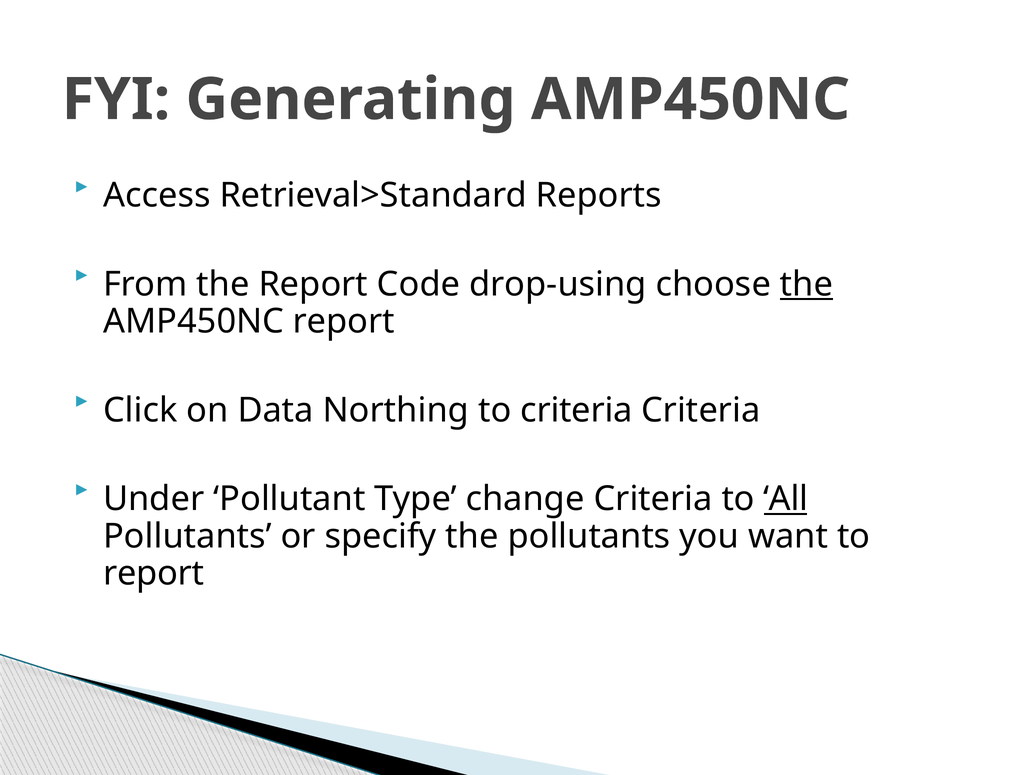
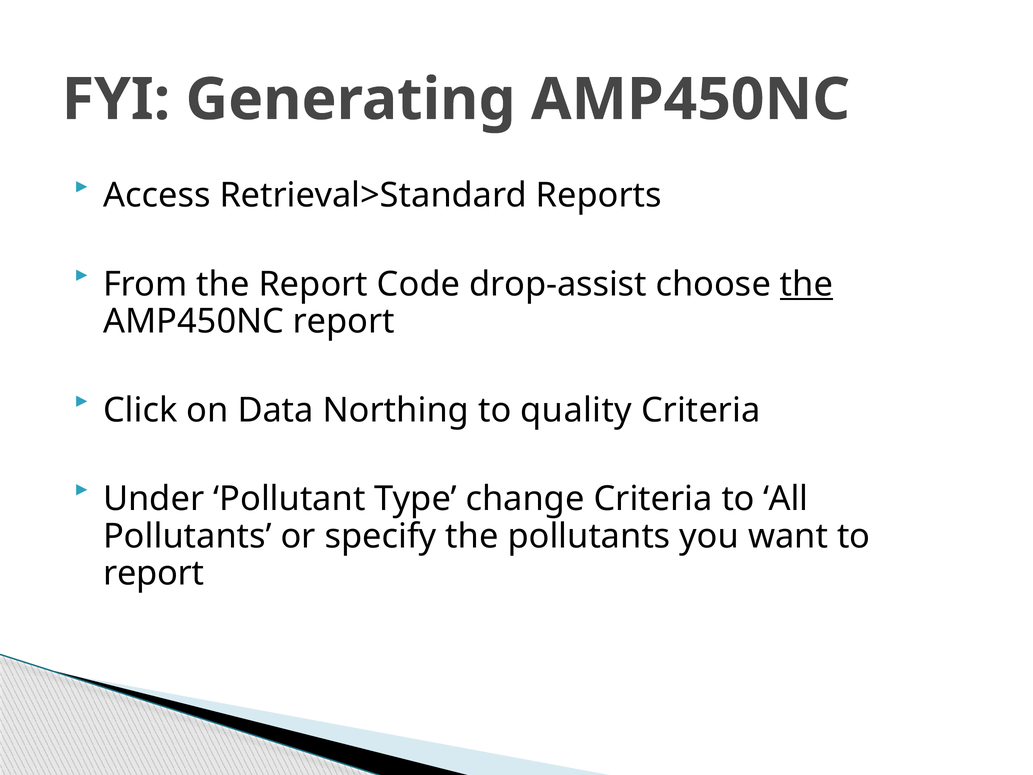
drop-using: drop-using -> drop-assist (558, 284)
to criteria: criteria -> quality (576, 410)
All underline: present -> none (786, 499)
